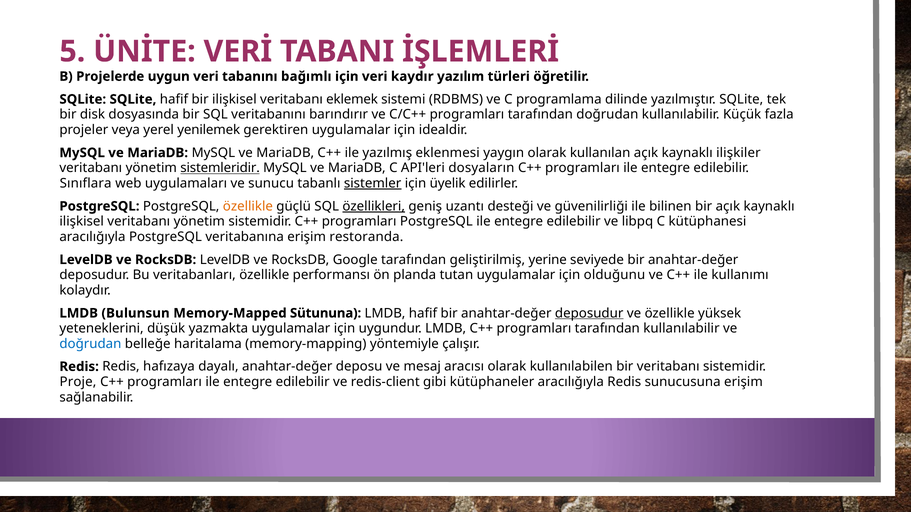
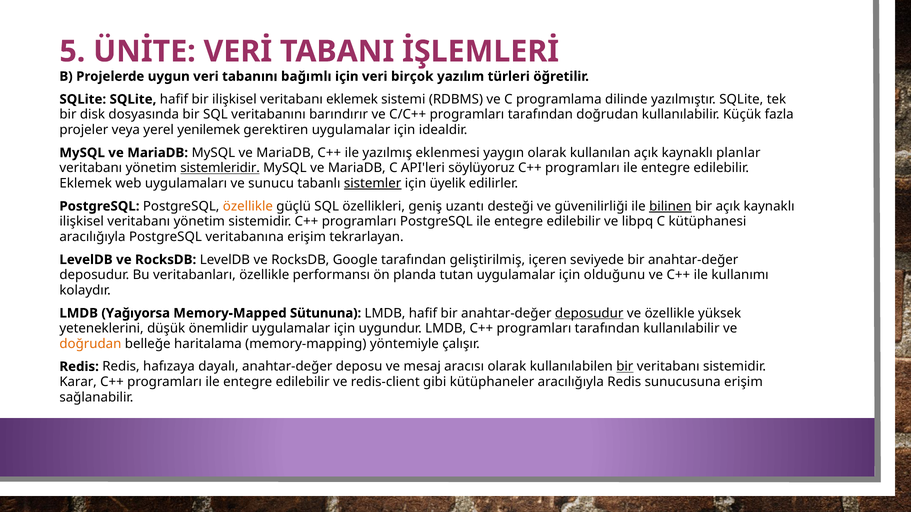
kaydır: kaydır -> birçok (412, 77)
ilişkiler: ilişkiler -> planlar (738, 153)
dosyaların: dosyaların -> söylüyoruz (482, 168)
Sınıflara: Sınıflara -> Eklemek (86, 184)
özellikleri underline: present -> none (374, 206)
bilinen underline: none -> present (670, 206)
restoranda: restoranda -> tekrarlayan (367, 237)
yerine: yerine -> içeren (548, 260)
Bulunsun: Bulunsun -> Yağıyorsa (136, 313)
yazmakta: yazmakta -> önemlidir (218, 329)
doğrudan colour: blue -> orange (90, 344)
bir underline: none -> present (625, 367)
Proje: Proje -> Karar (78, 382)
